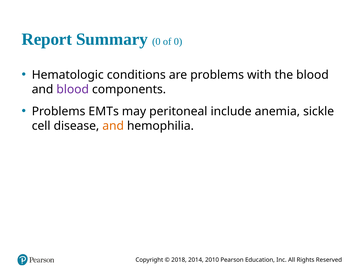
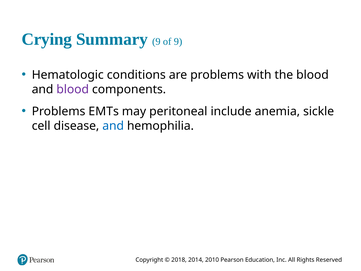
Report: Report -> Crying (47, 39)
Summary 0: 0 -> 9 (156, 41)
of 0: 0 -> 9 (178, 41)
and colour: orange -> blue (113, 126)
